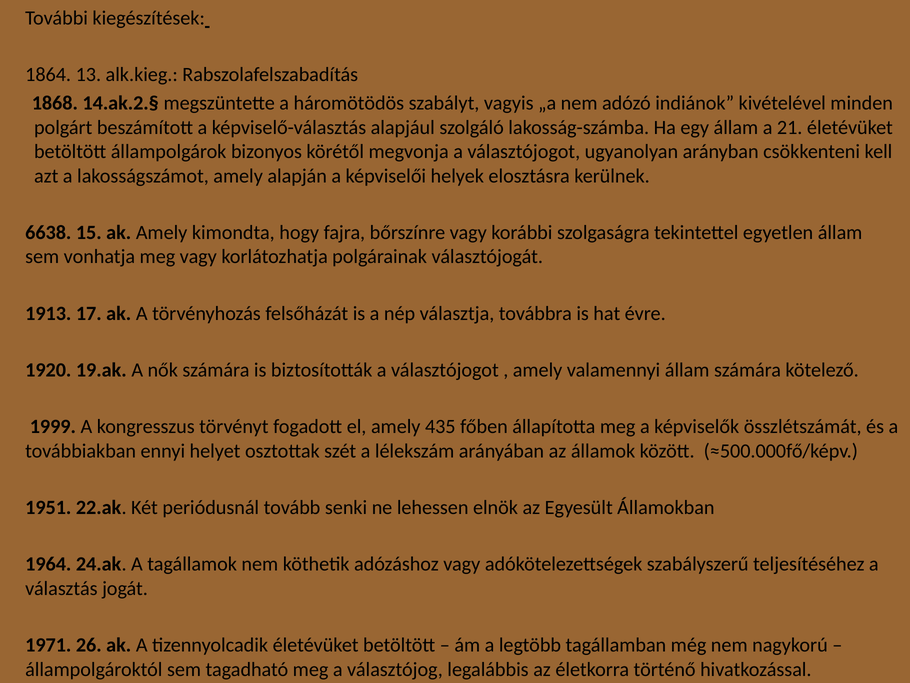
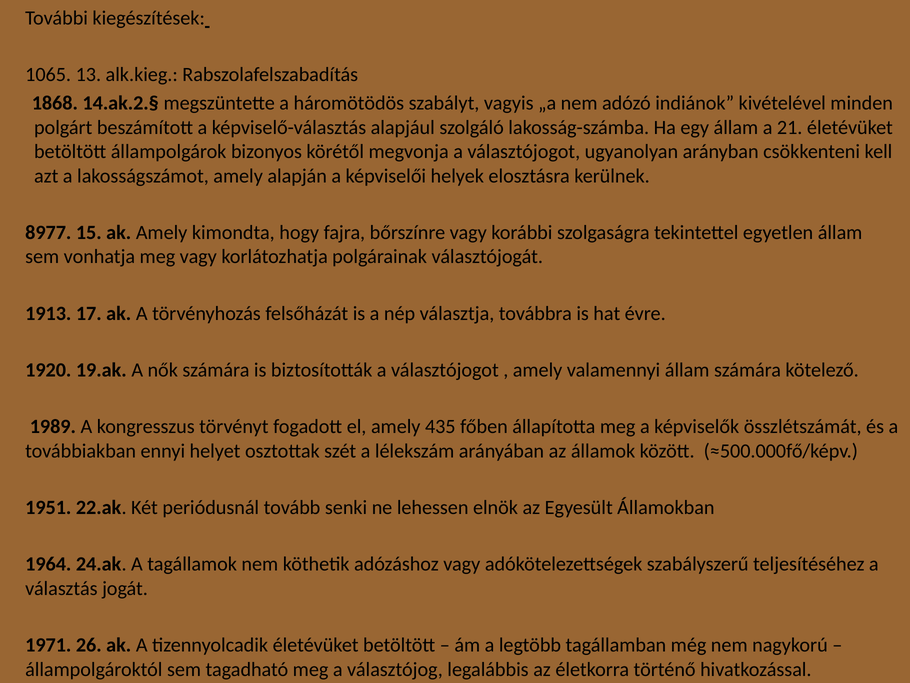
1864: 1864 -> 1065 (48, 75)
6638: 6638 -> 8977 (48, 232)
1999: 1999 -> 1989 (53, 426)
